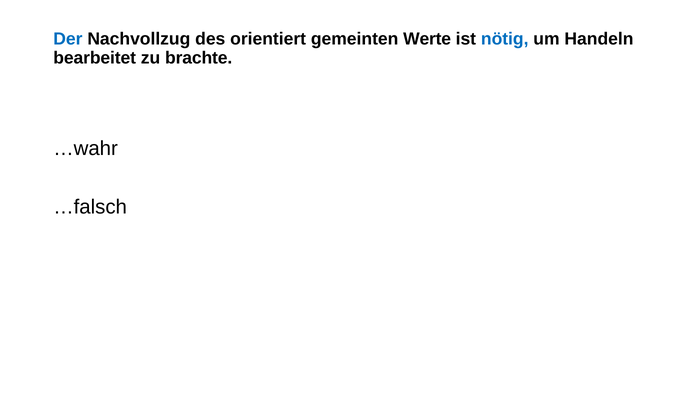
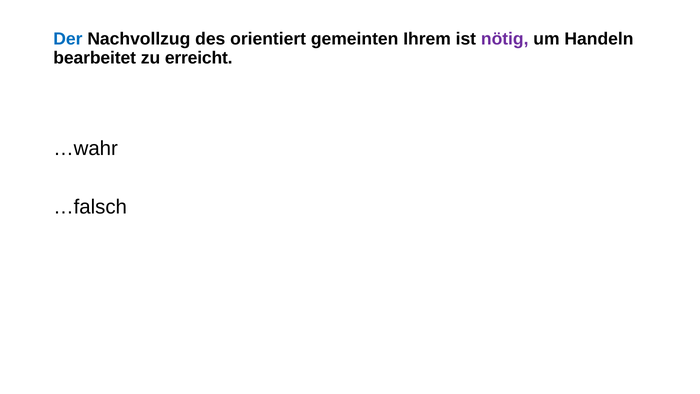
Werte: Werte -> Ihrem (427, 39)
nötig colour: blue -> purple (505, 39)
brachte: brachte -> erreicht (199, 58)
